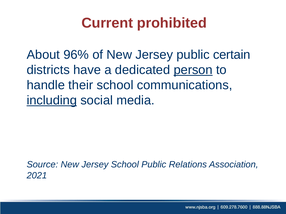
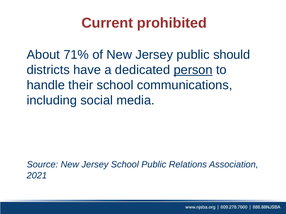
96%: 96% -> 71% (76, 55)
certain: certain -> should (232, 55)
including underline: present -> none (52, 101)
